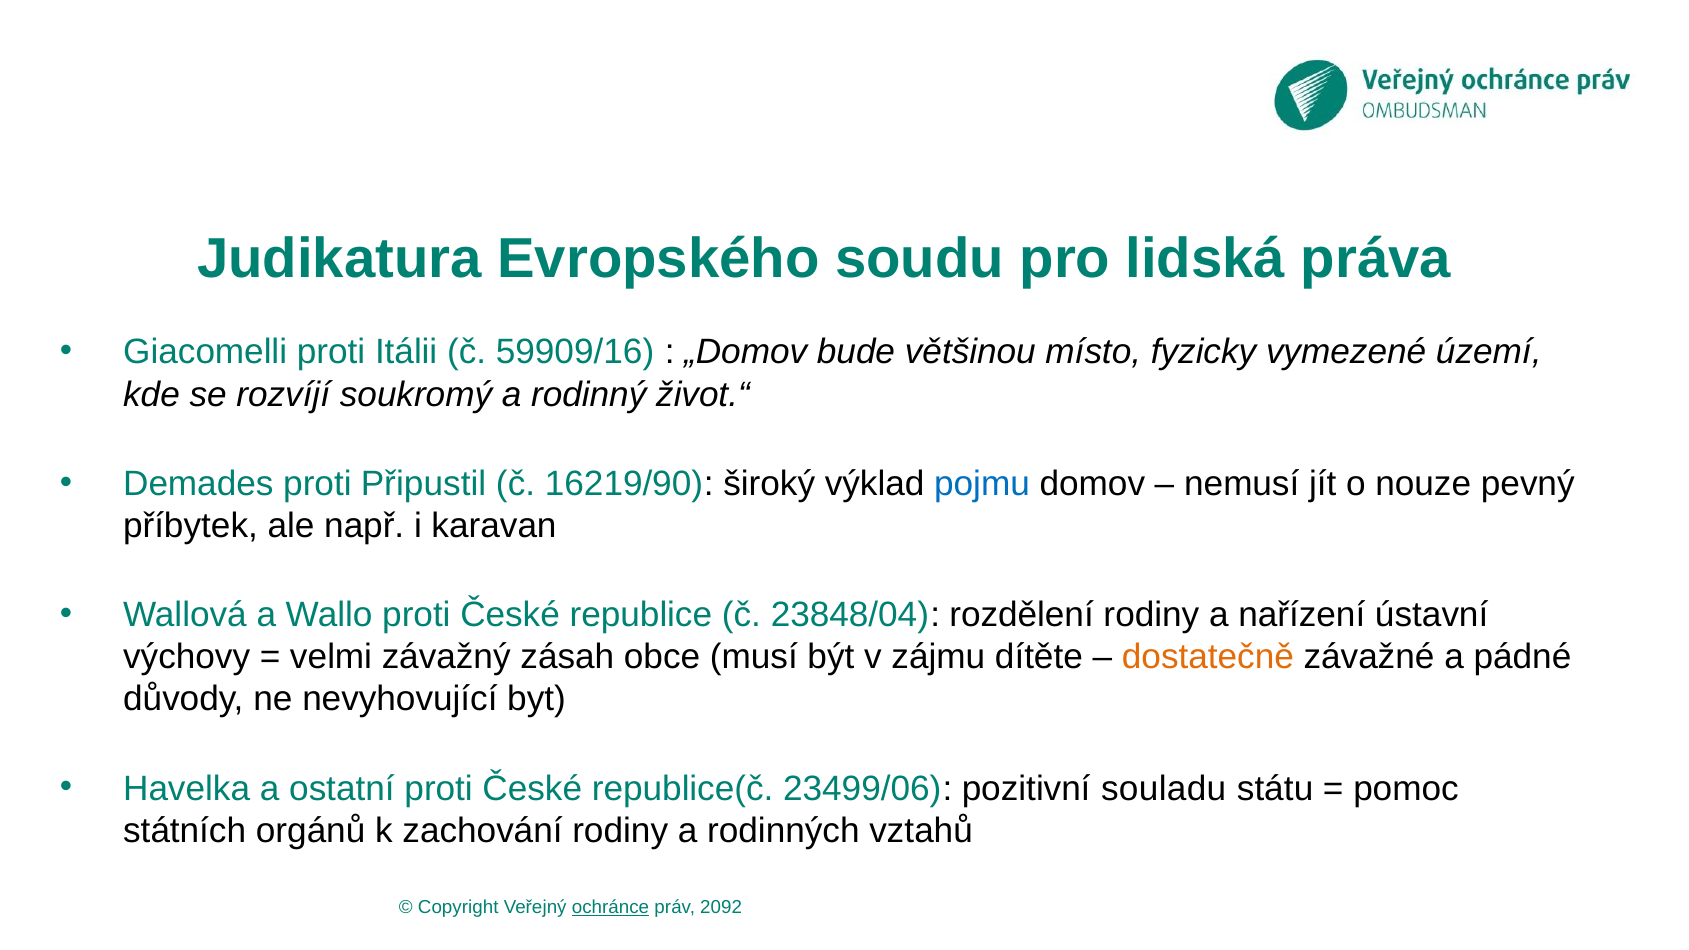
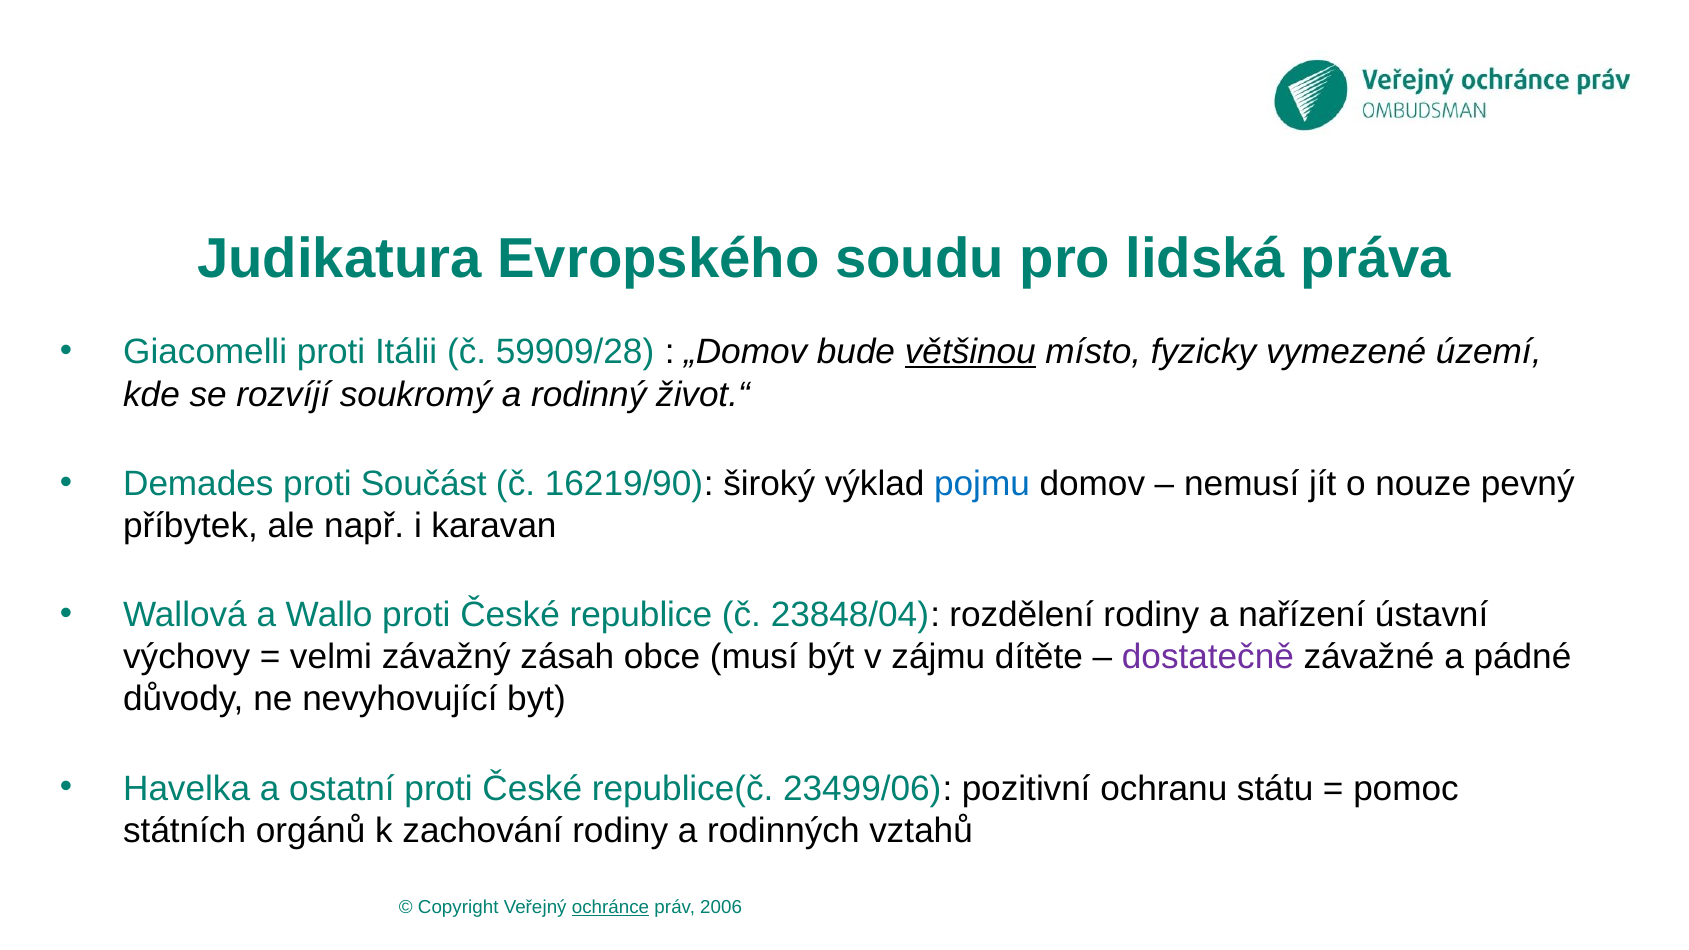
59909/16: 59909/16 -> 59909/28 (575, 352)
většinou underline: none -> present (970, 352)
Připustil: Připustil -> Součást (424, 484)
dostatečně colour: orange -> purple (1208, 657)
souladu: souladu -> ochranu (1164, 789)
2092: 2092 -> 2006 (721, 907)
